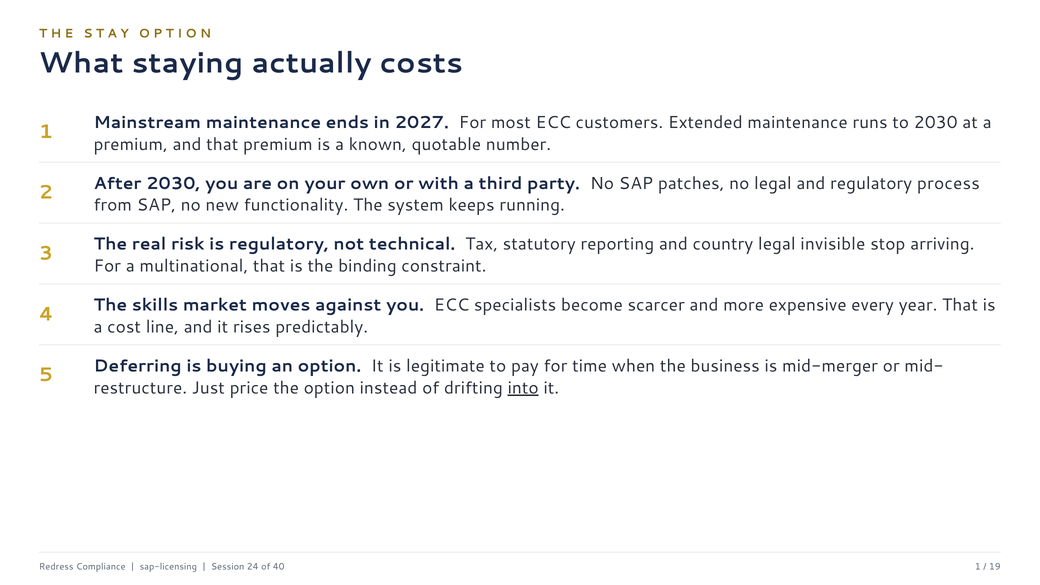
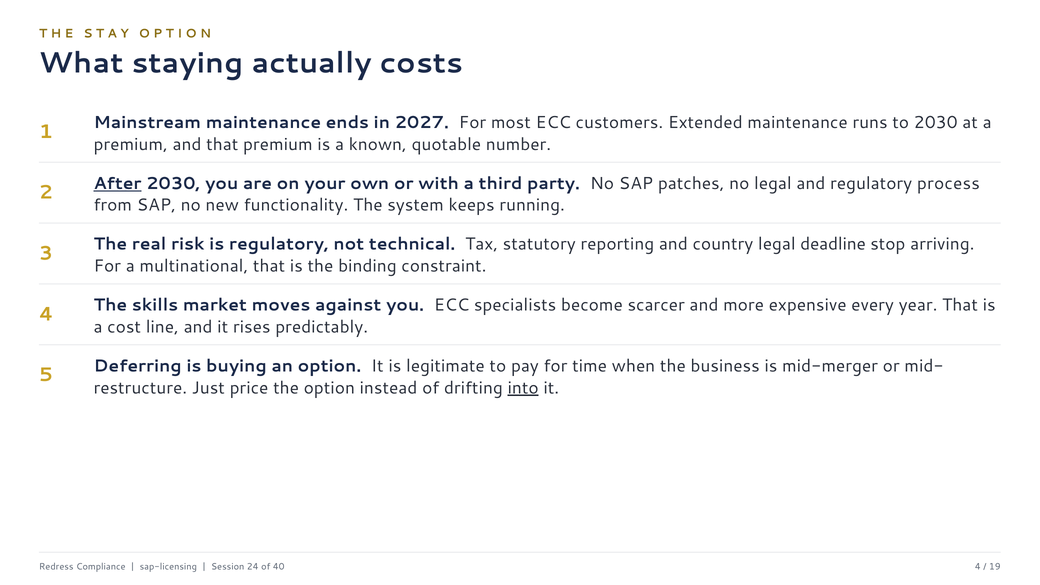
After underline: none -> present (118, 183)
invisible: invisible -> deadline (833, 244)
40 1: 1 -> 4 (978, 567)
